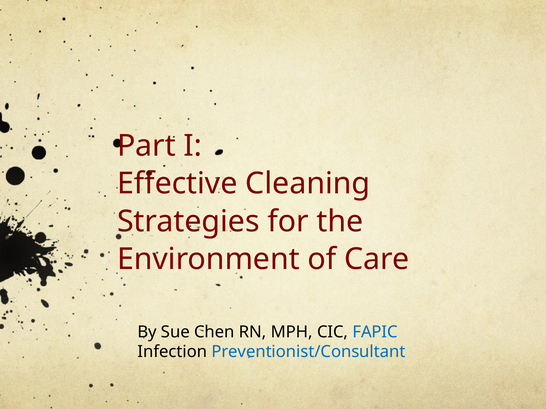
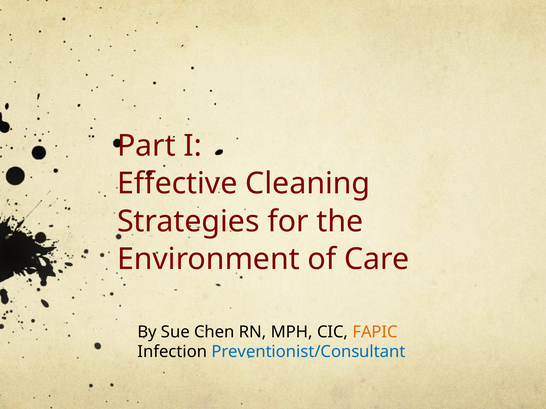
FAPIC colour: blue -> orange (375, 333)
